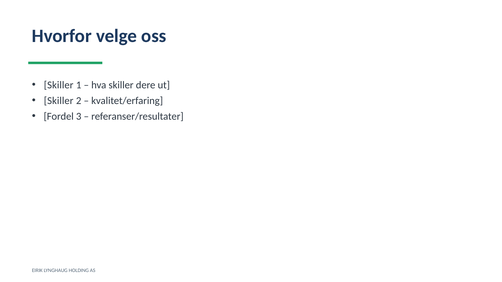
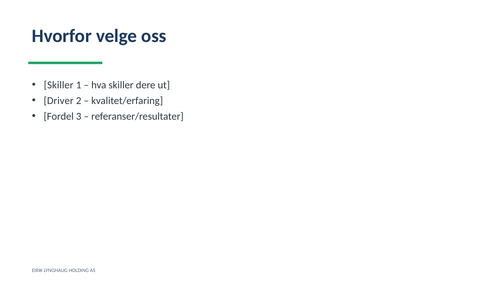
Skiller: Skiller -> Driver (59, 101)
